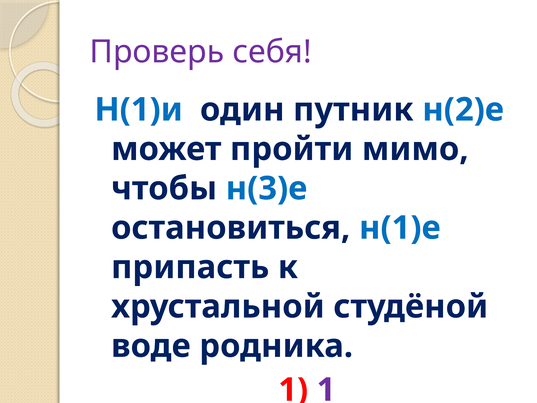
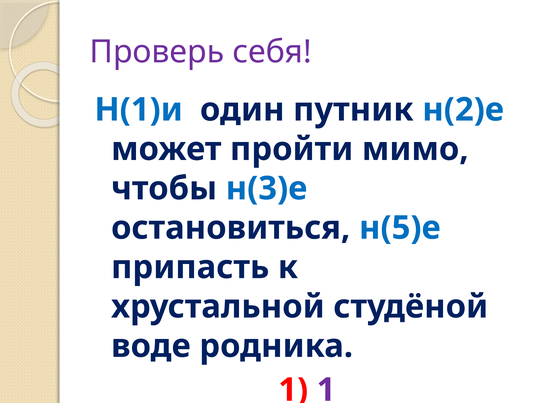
н(1)е: н(1)е -> н(5)е (400, 228)
